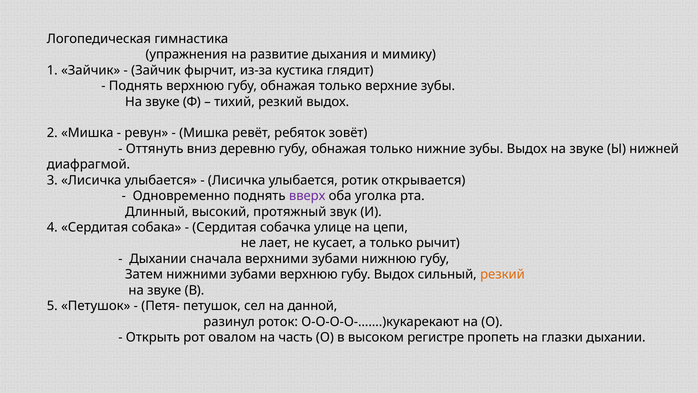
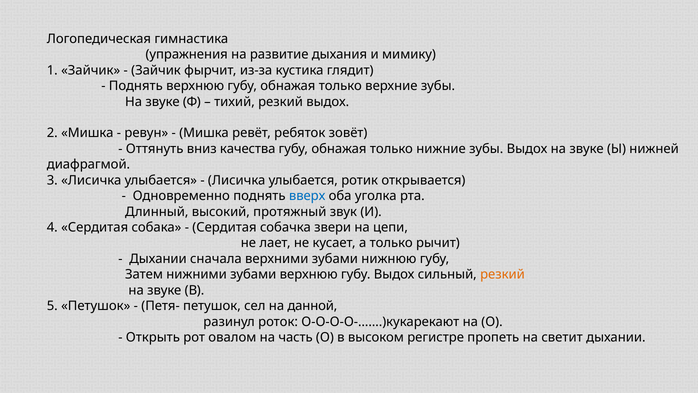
деревню: деревню -> качества (248, 149)
вверх colour: purple -> blue (307, 196)
улице: улице -> звери (333, 227)
глазки: глазки -> светит (562, 337)
